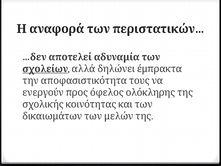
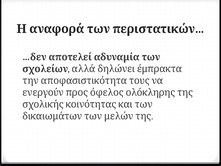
σχολείων underline: present -> none (45, 69)
